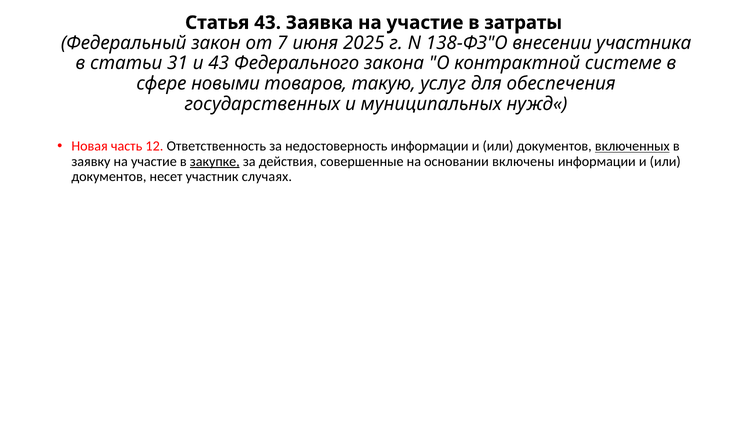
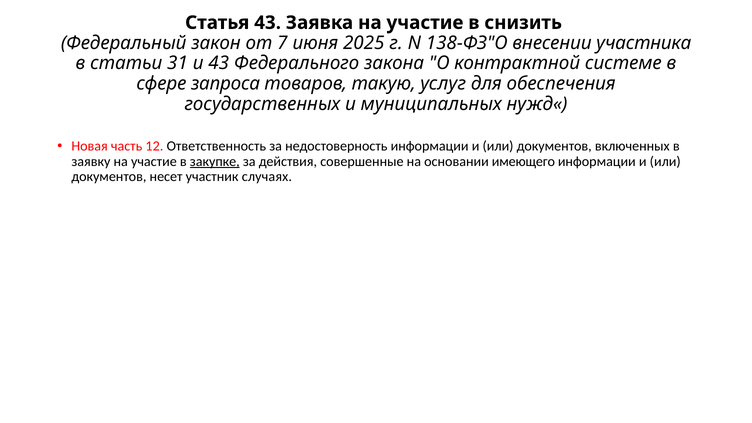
затраты: затраты -> снизить (523, 23)
новыми: новыми -> запроса (226, 84)
включенных underline: present -> none (632, 146)
включены: включены -> имеющего (523, 161)
